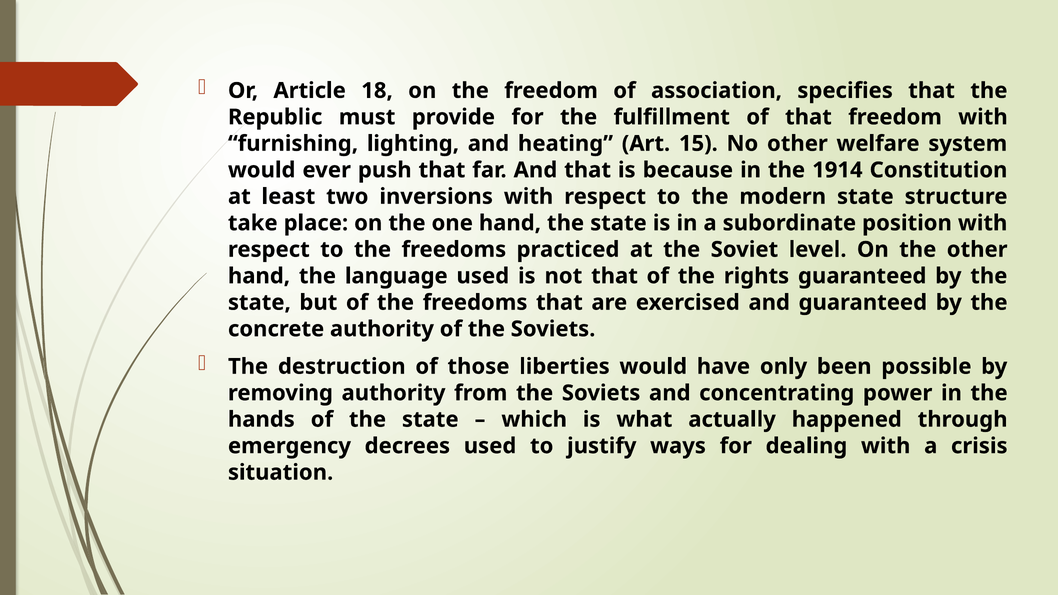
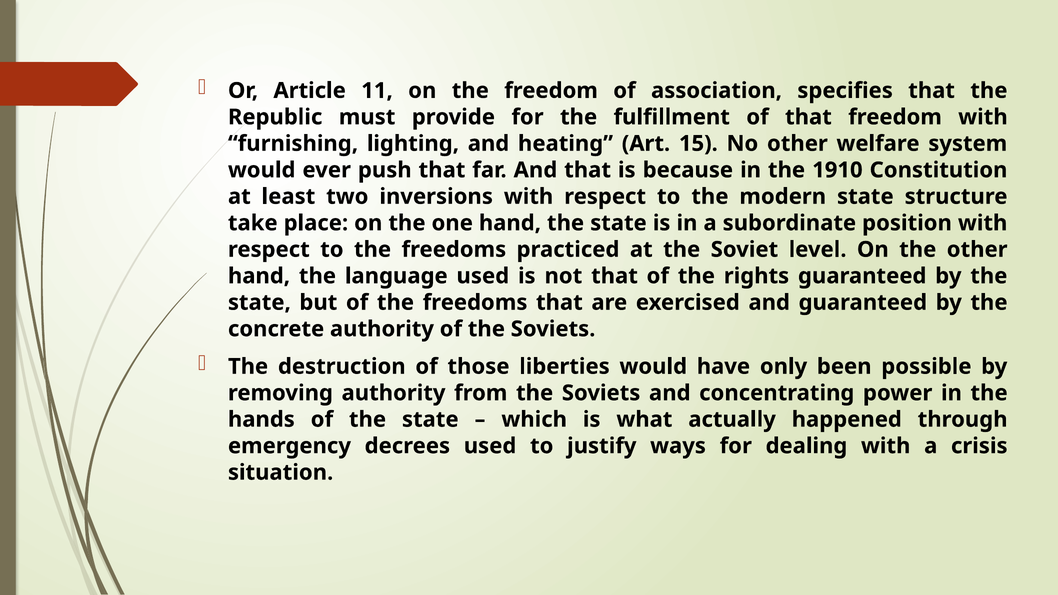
18: 18 -> 11 (377, 91)
1914: 1914 -> 1910 (837, 170)
